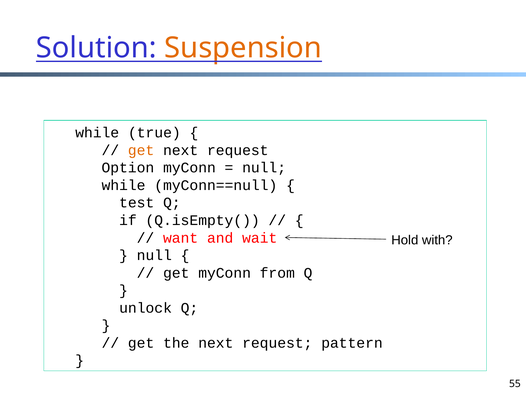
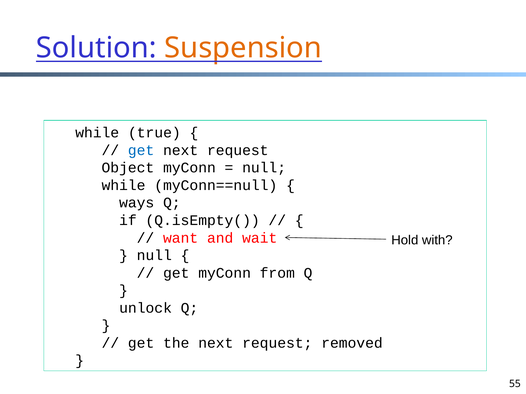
get colour: orange -> blue (141, 150)
Option: Option -> Object (128, 168)
test: test -> ways (137, 203)
pattern: pattern -> removed (352, 343)
